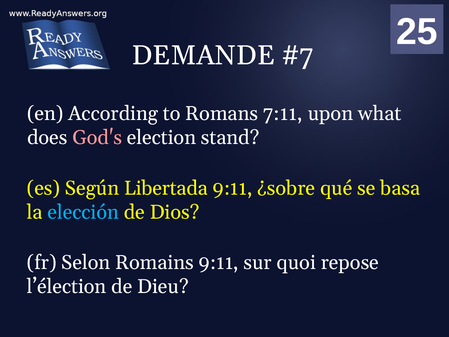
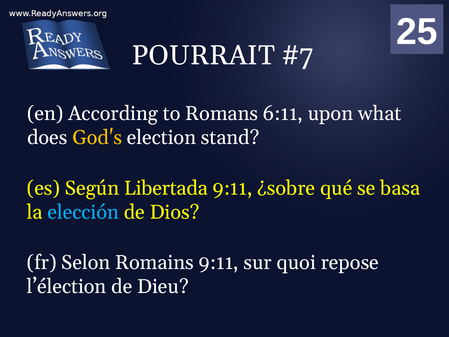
DEMANDE: DEMANDE -> POURRAIT (203, 55)
7:11: 7:11 -> 6:11 (283, 114)
God's colour: pink -> yellow (97, 138)
